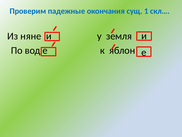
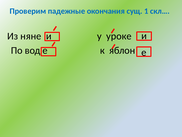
земля: земля -> уроке (119, 36)
